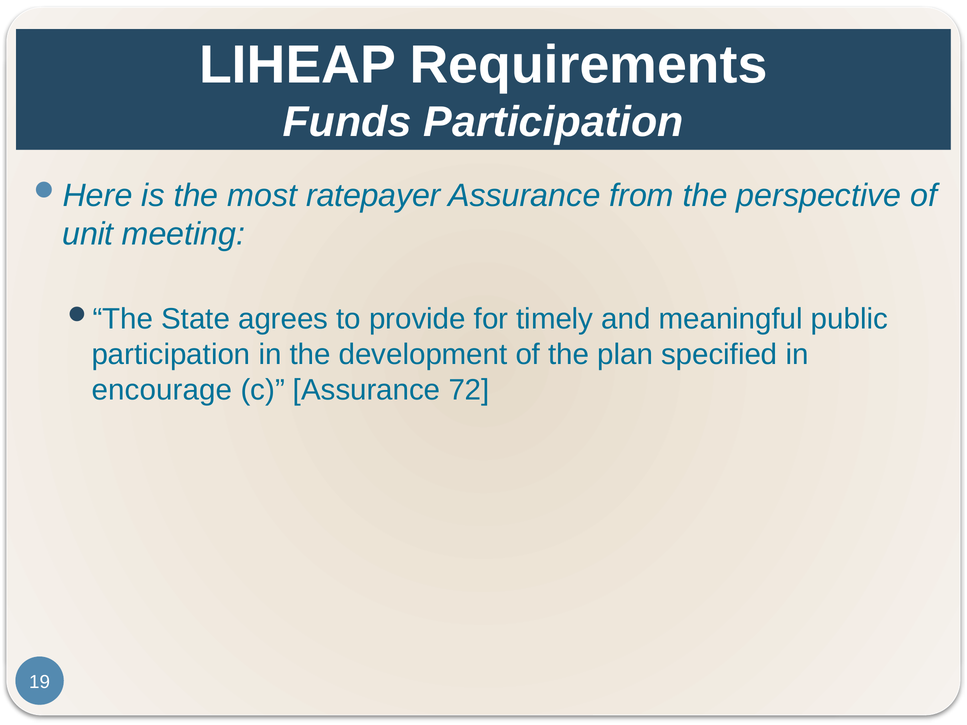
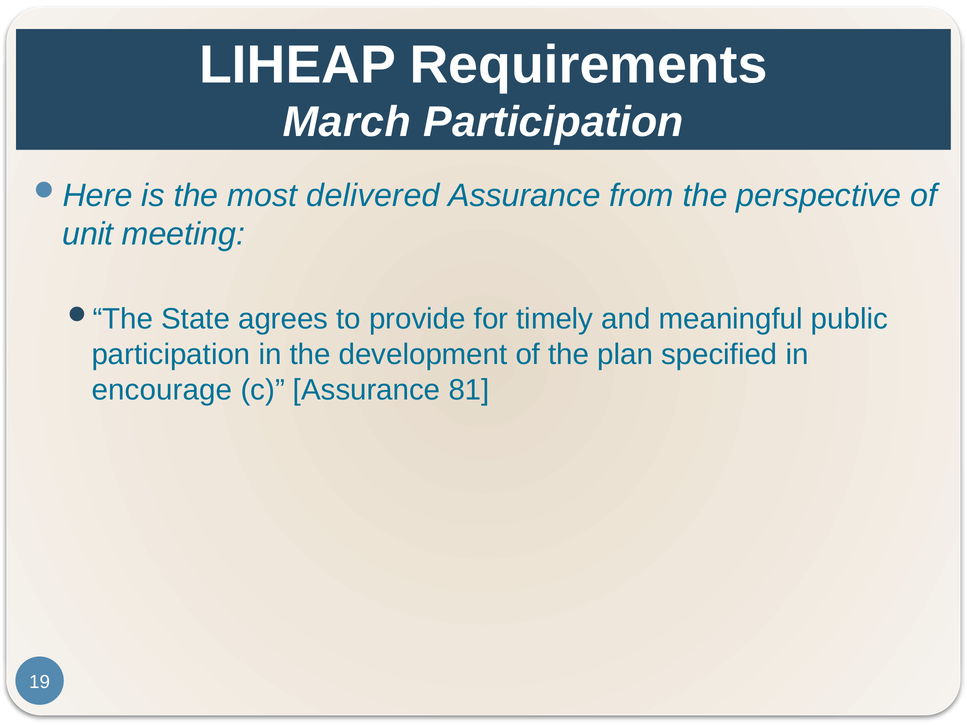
Funds: Funds -> March (347, 122)
ratepayer: ratepayer -> delivered (373, 196)
72: 72 -> 81 (469, 390)
